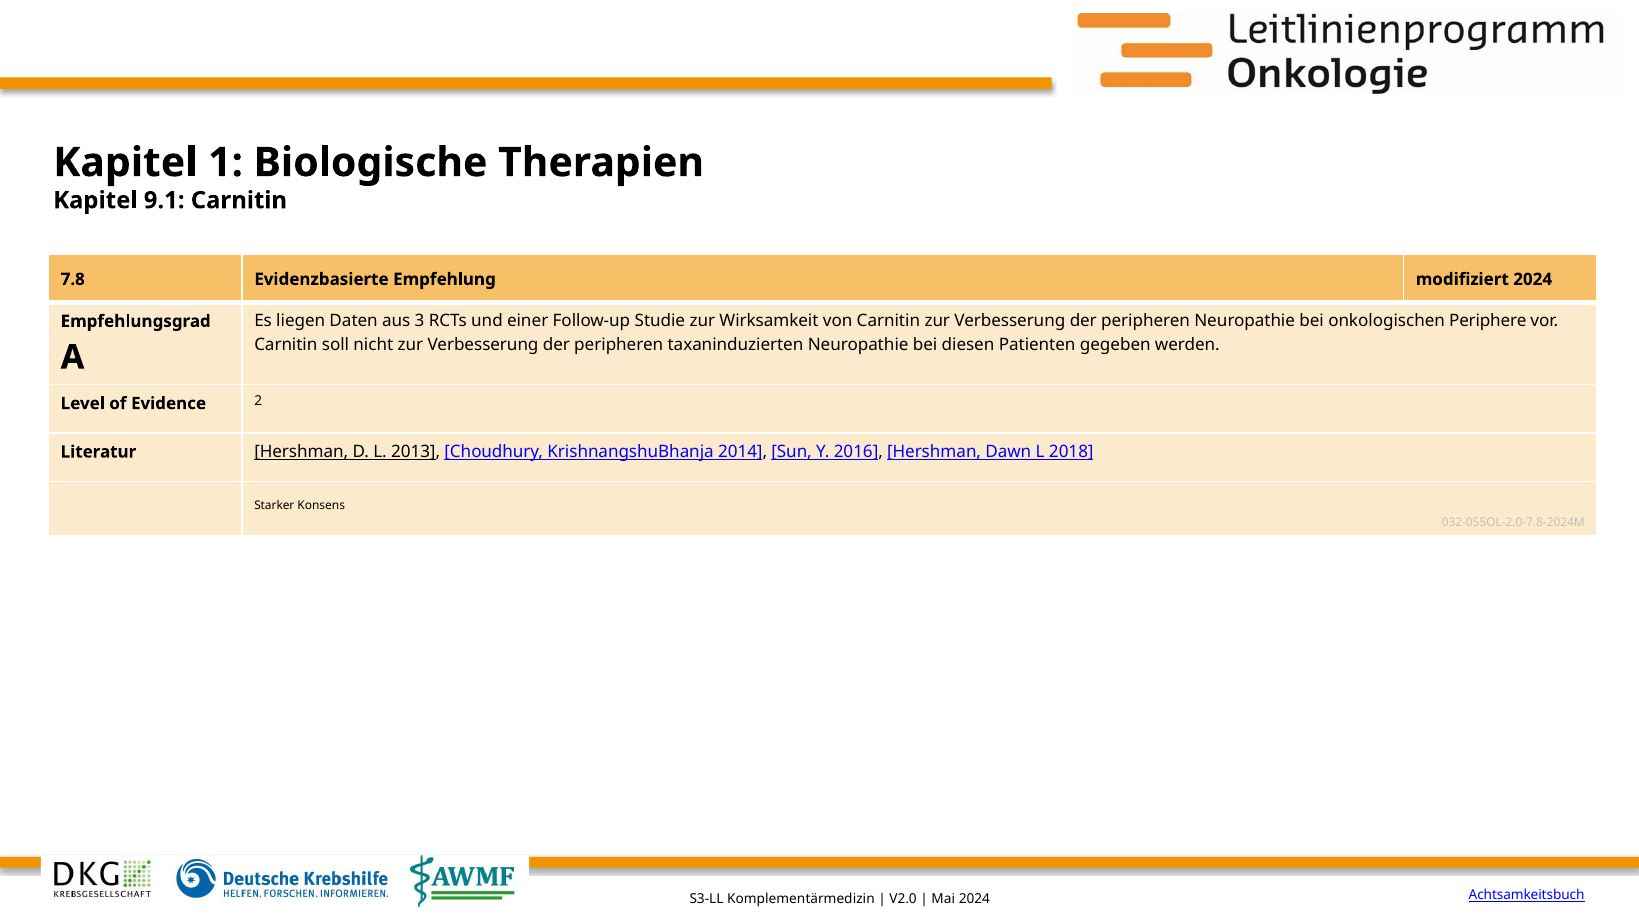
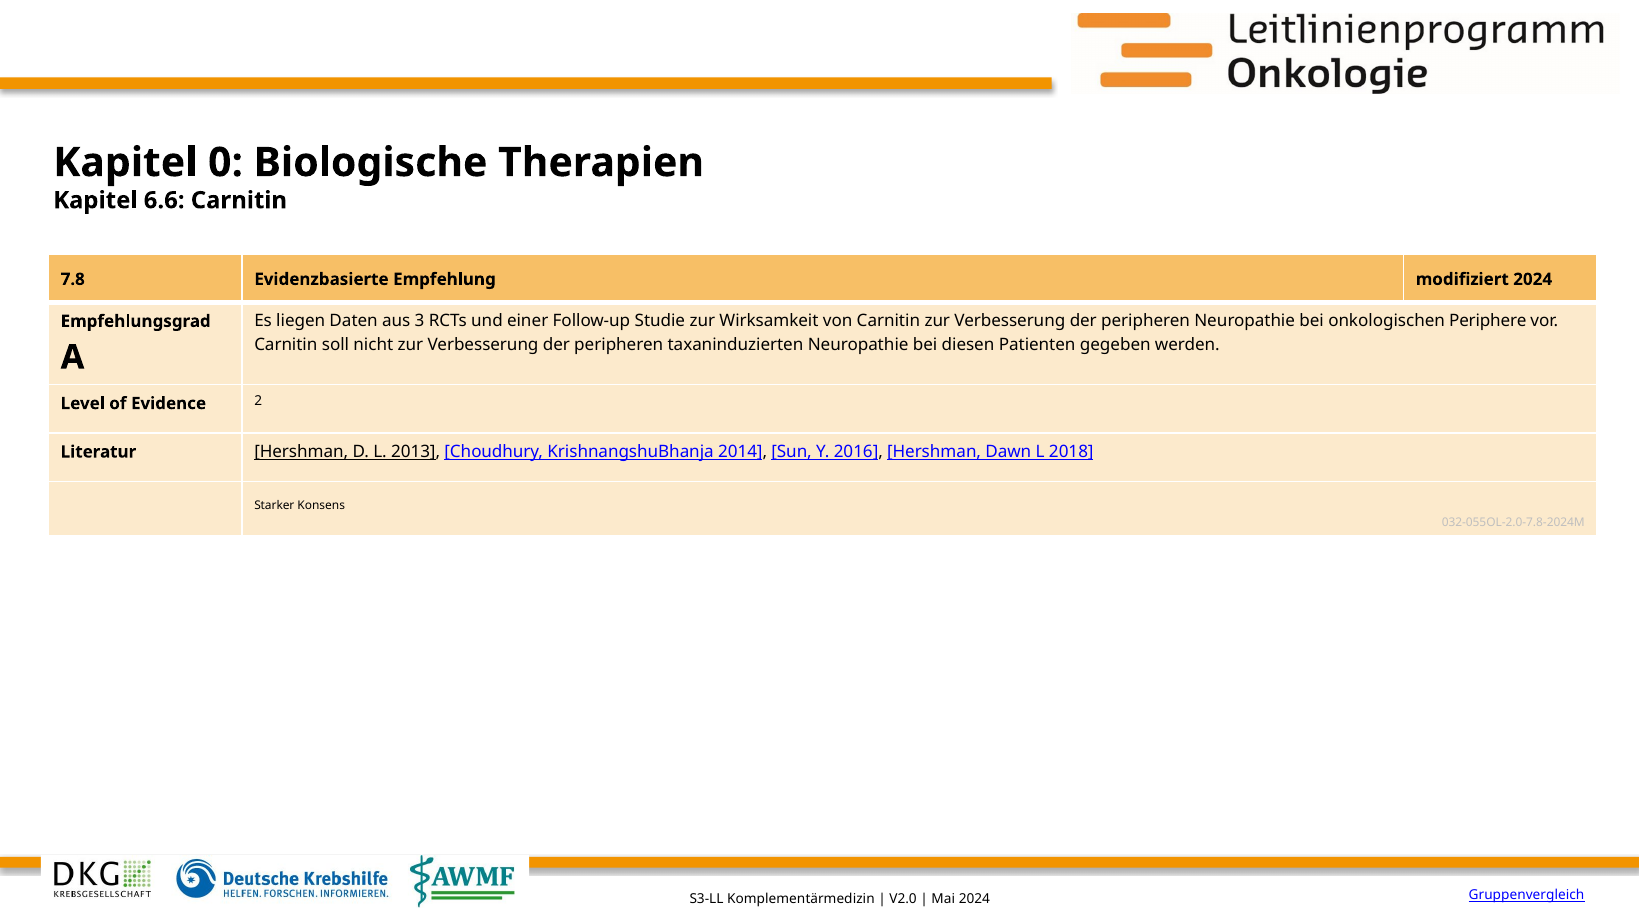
1: 1 -> 0 (226, 163)
9.1: 9.1 -> 6.6 (164, 200)
Achtsamkeitsbuch: Achtsamkeitsbuch -> Gruppenvergleich (1527, 895)
